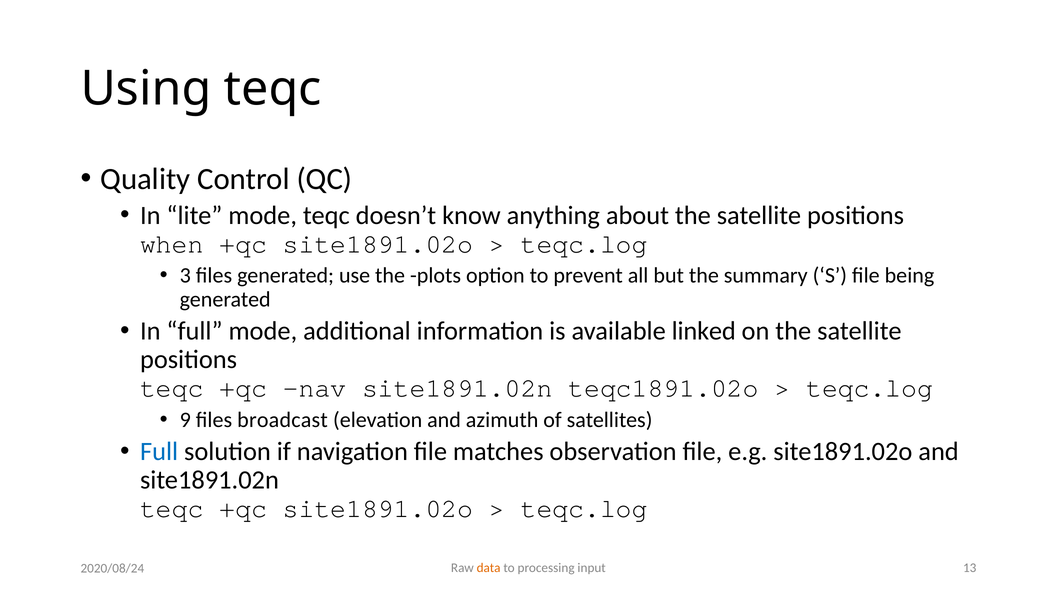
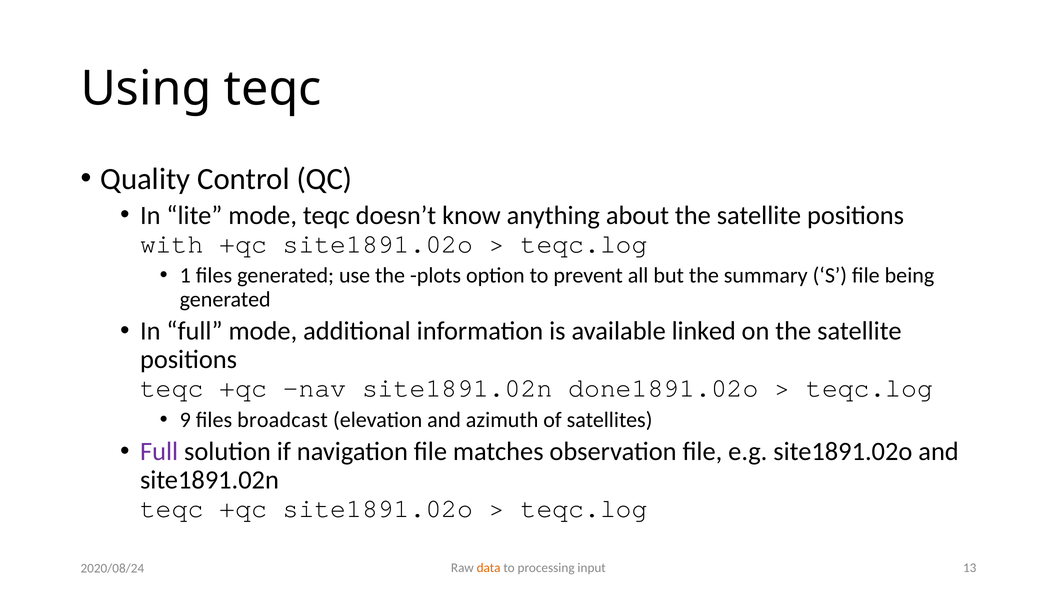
when: when -> with (172, 244)
3: 3 -> 1 (185, 275)
teqc1891.02o: teqc1891.02o -> done1891.02o (663, 388)
Full colour: blue -> purple (159, 451)
